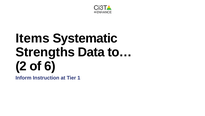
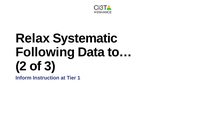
Items: Items -> Relax (33, 38)
Strengths: Strengths -> Following (45, 52)
6: 6 -> 3 (50, 66)
